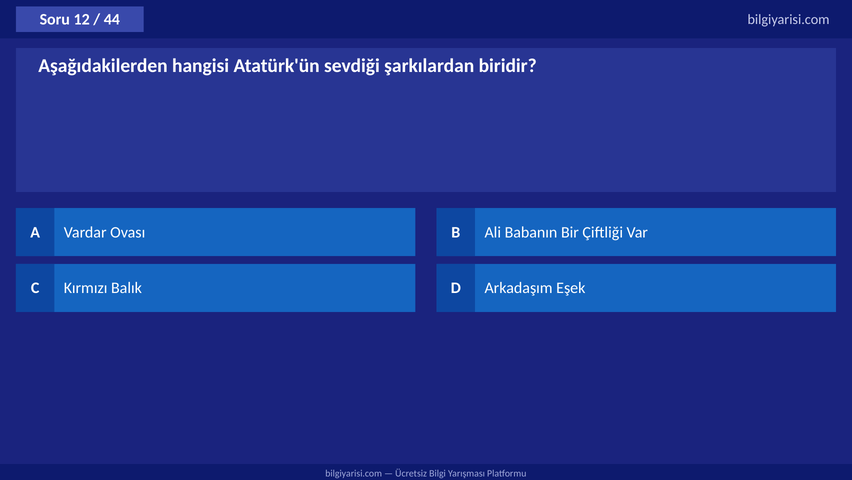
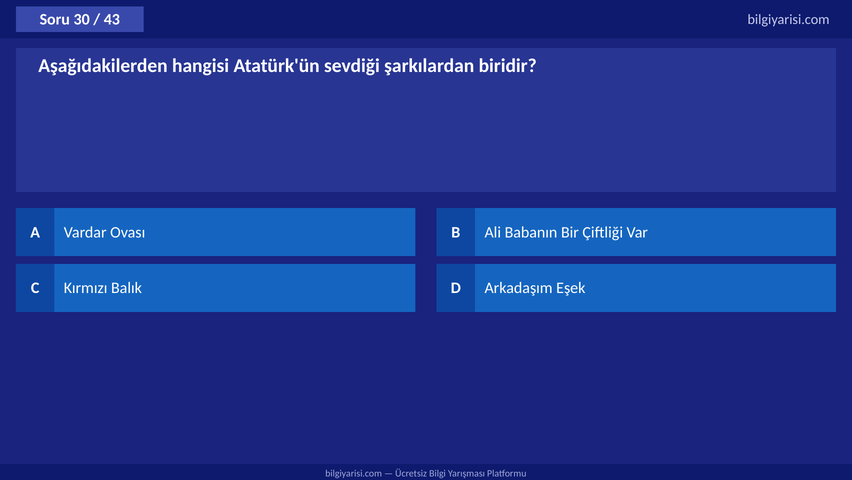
12: 12 -> 30 (82, 19)
44: 44 -> 43 (112, 19)
